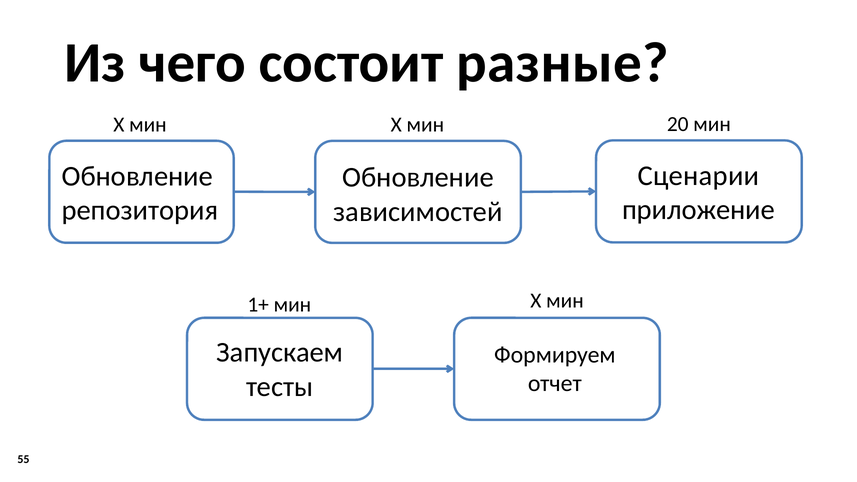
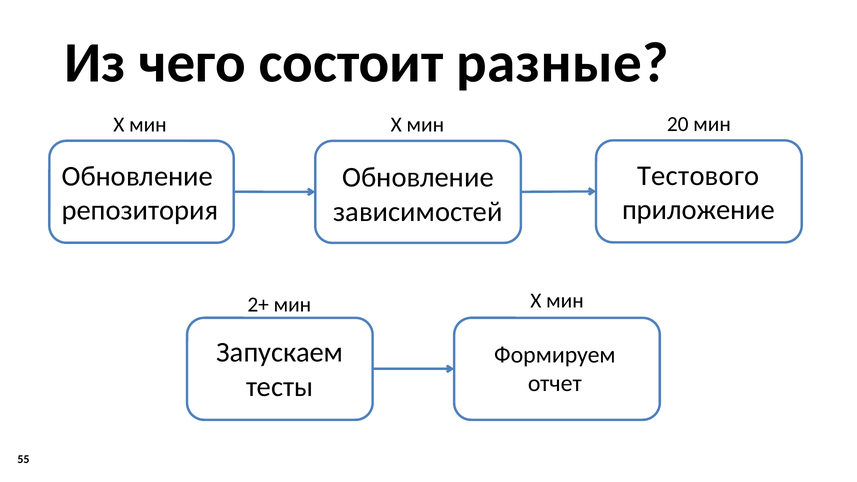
Сценарии: Сценарии -> Тестового (698, 176)
1+: 1+ -> 2+ (258, 304)
